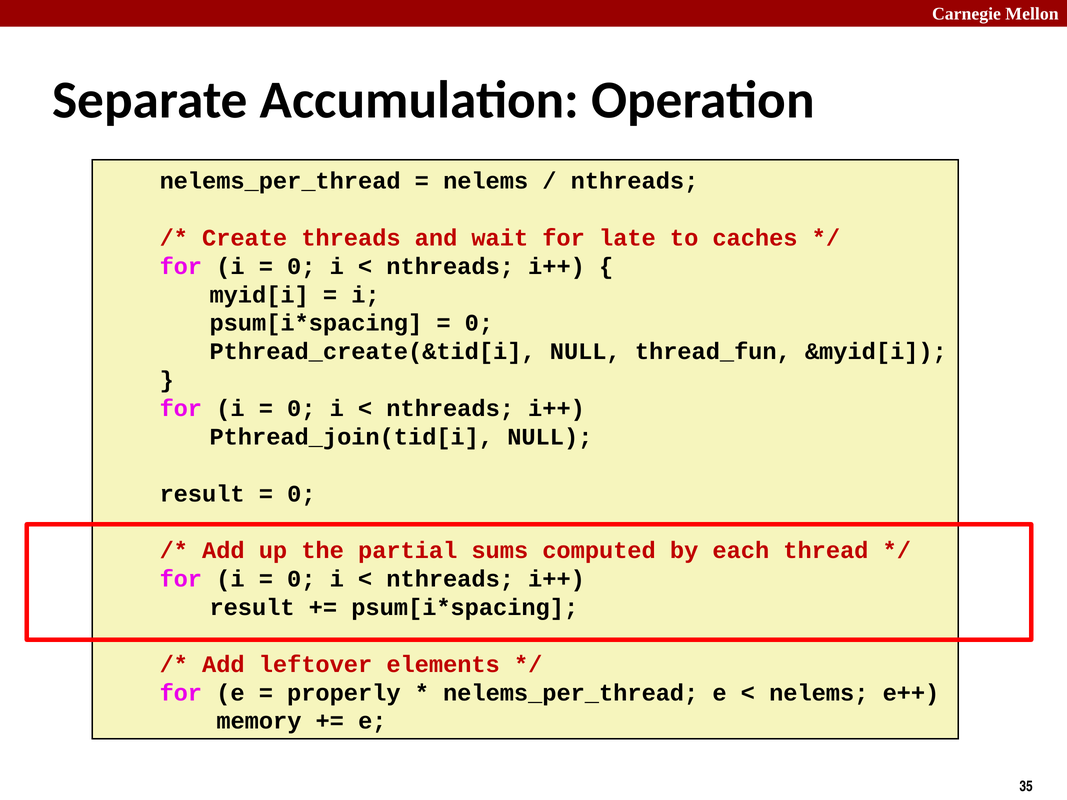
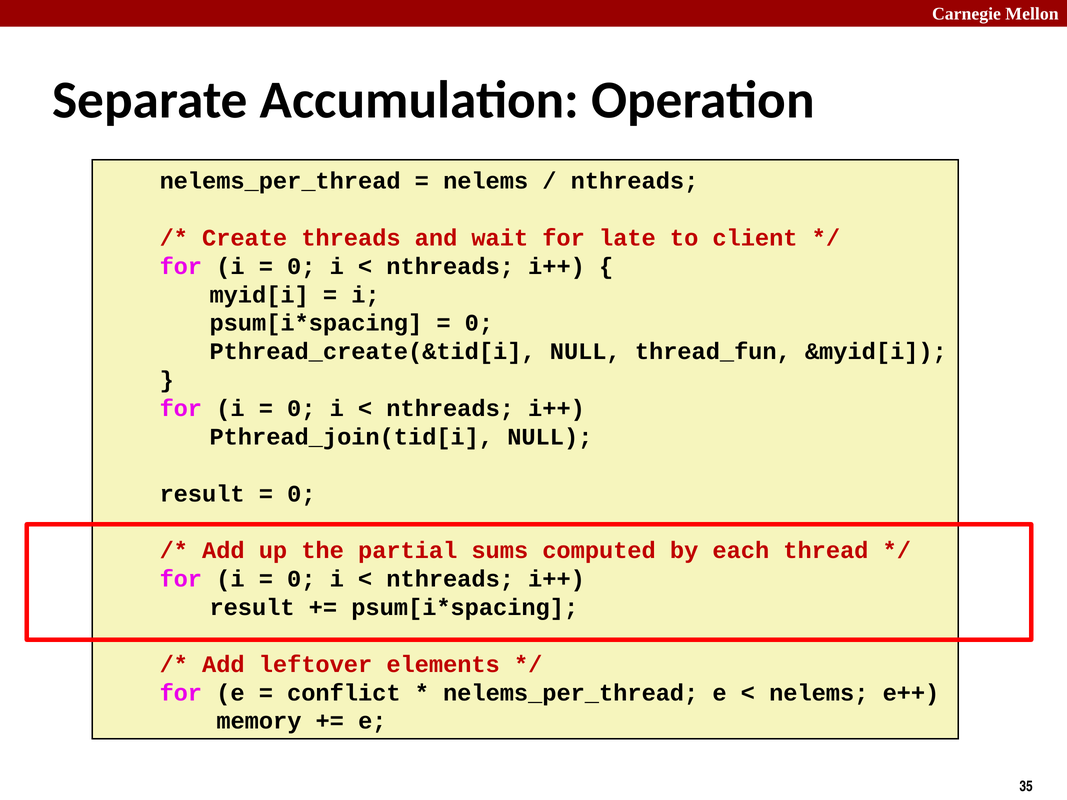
caches: caches -> client (755, 238)
properly: properly -> conflict (344, 693)
